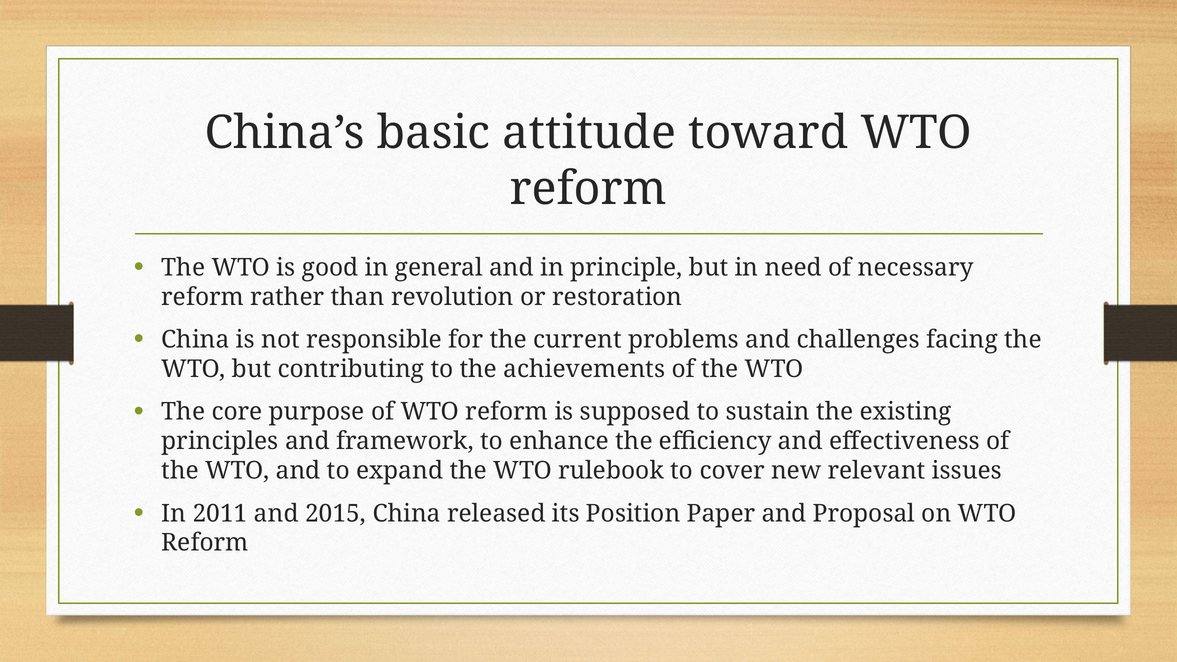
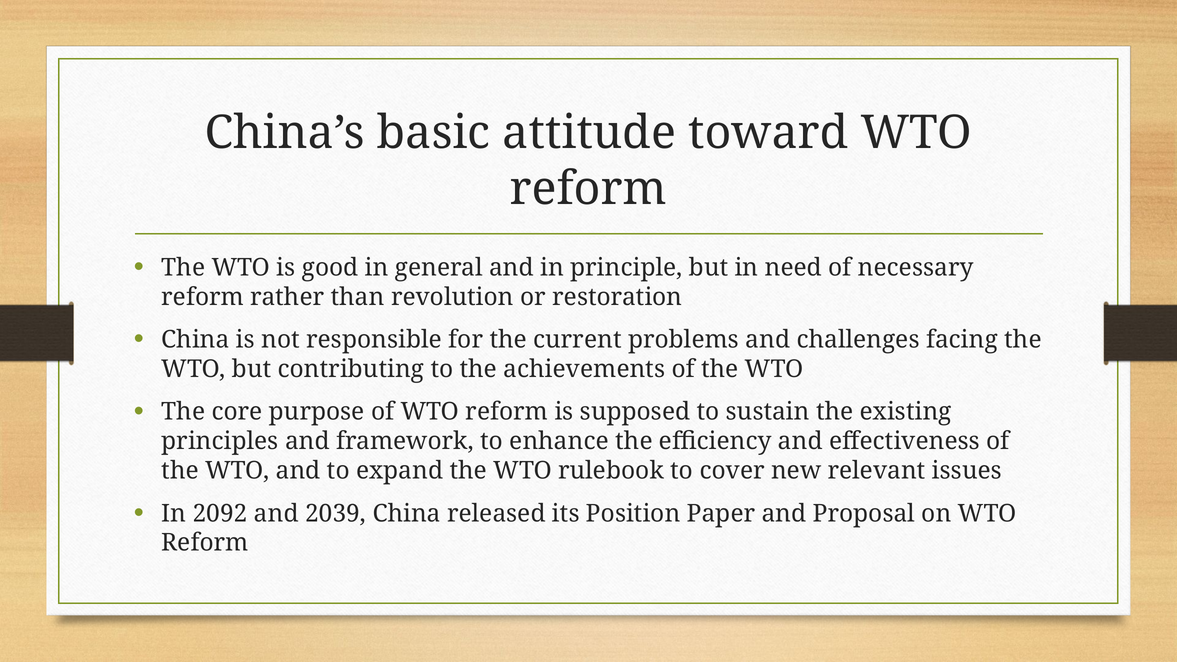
2011: 2011 -> 2092 (220, 513)
2015: 2015 -> 2039 (336, 513)
